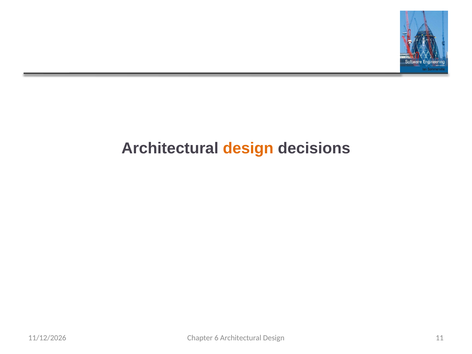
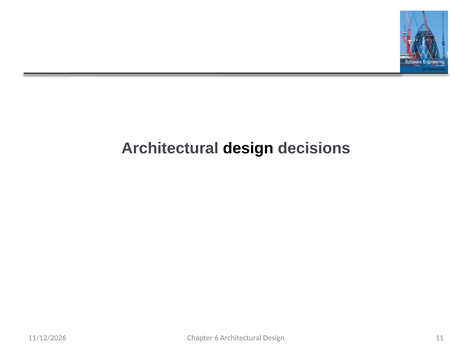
design colour: orange -> black (248, 148)
